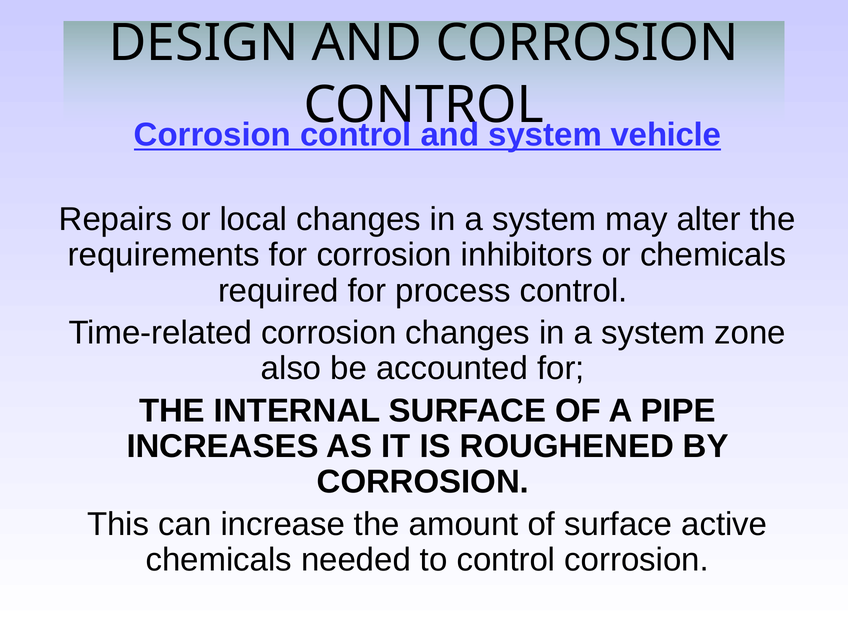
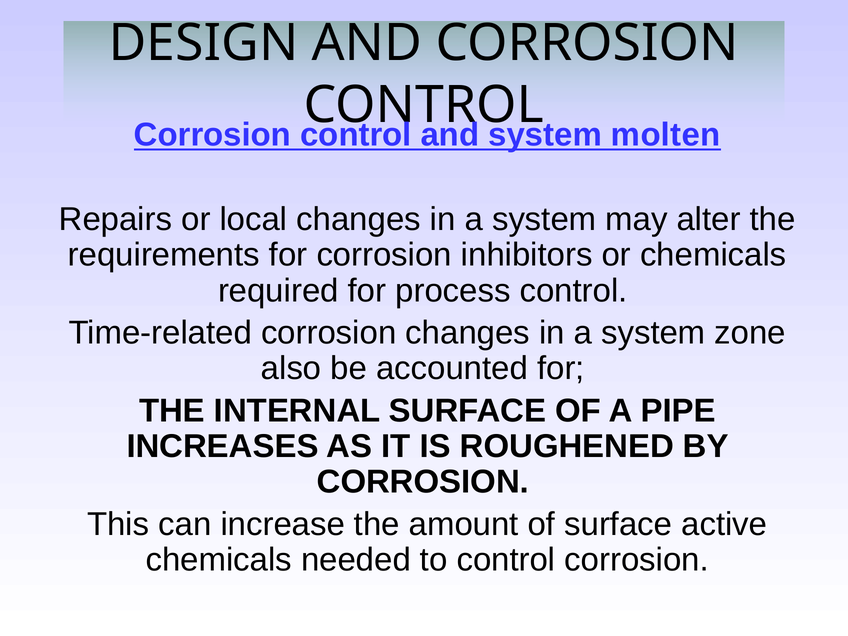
vehicle: vehicle -> molten (666, 135)
